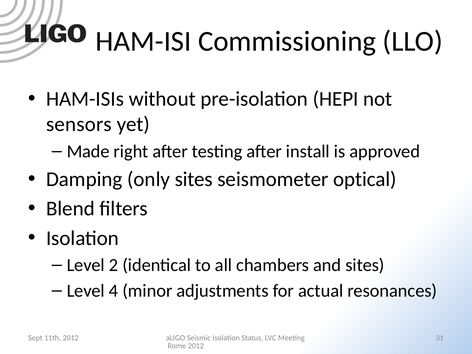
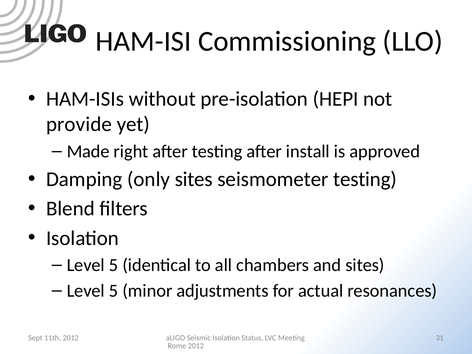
sensors: sensors -> provide (79, 124)
seismometer optical: optical -> testing (365, 179)
2: 2 -> 5 (114, 265)
4: 4 -> 5 (114, 291)
